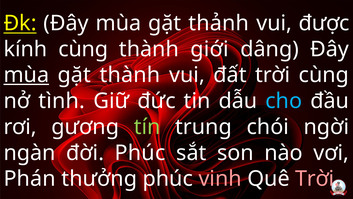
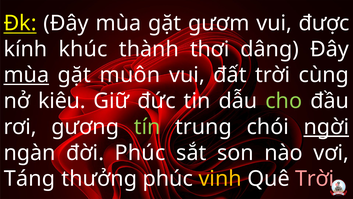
thảnh: thảnh -> gươm (219, 23)
kính cùng: cùng -> khúc (83, 49)
giới: giới -> thơi (210, 49)
gặt thành: thành -> muôn (130, 75)
tình: tình -> kiêu (62, 101)
cho colour: light blue -> light green (284, 101)
ngời underline: none -> present (326, 127)
Phán: Phán -> Táng (30, 178)
vinh colour: pink -> yellow (220, 178)
